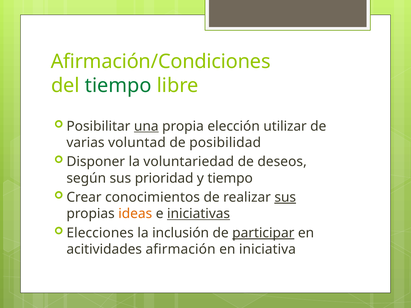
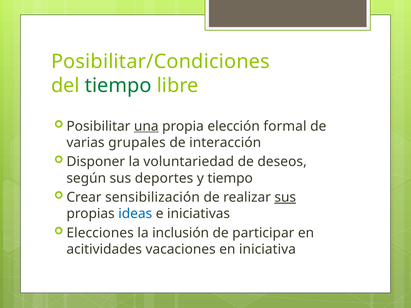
Afirmación/Condiciones: Afirmación/Condiciones -> Posibilitar/Condiciones (160, 62)
utilizar: utilizar -> formal (285, 126)
voluntad: voluntad -> grupales (137, 143)
posibilidad: posibilidad -> interacción (225, 143)
prioridad: prioridad -> deportes (164, 178)
conocimientos: conocimientos -> sensibilización (152, 198)
ideas colour: orange -> blue (135, 214)
iniciativas underline: present -> none (199, 214)
participar underline: present -> none (263, 233)
afirmación: afirmación -> vacaciones (181, 250)
